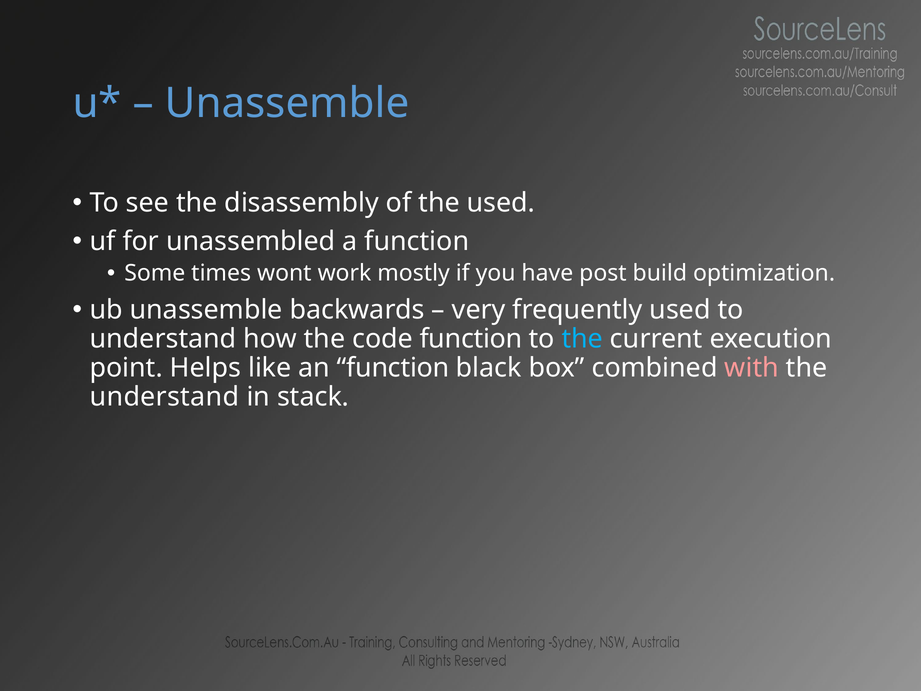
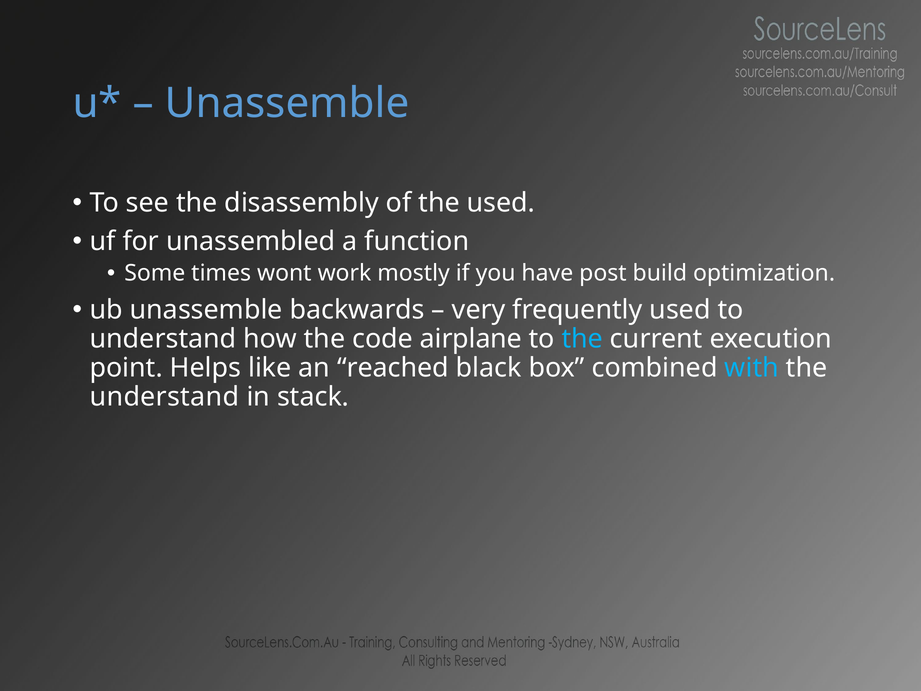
code function: function -> airplane (471, 339)
an function: function -> reached (393, 368)
with colour: pink -> light blue (752, 368)
